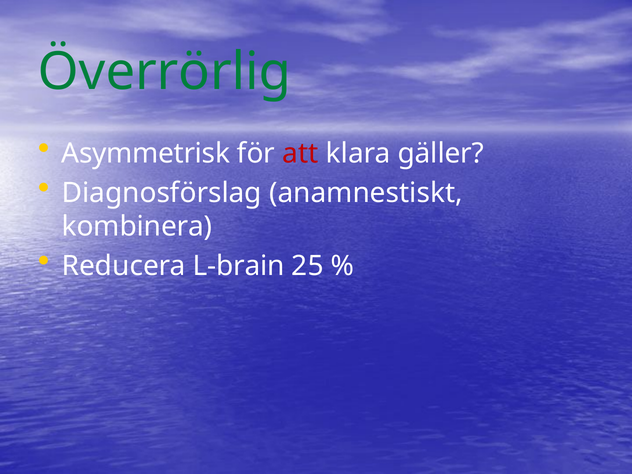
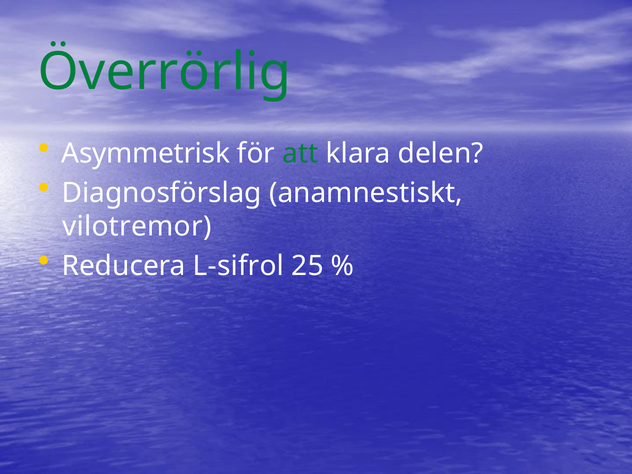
att colour: red -> green (300, 154)
gäller: gäller -> delen (441, 154)
kombinera: kombinera -> vilotremor (137, 227)
L-brain: L-brain -> L-sifrol (238, 266)
